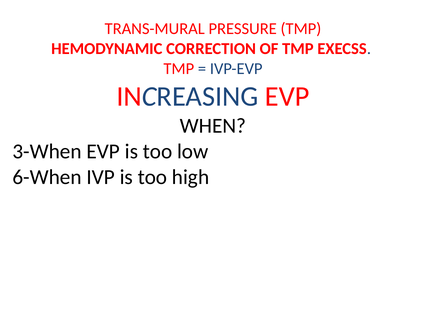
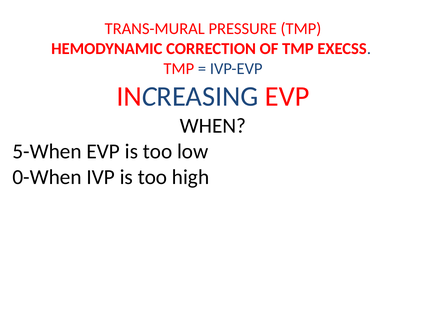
3-When: 3-When -> 5-When (47, 151)
6-When: 6-When -> 0-When (47, 177)
